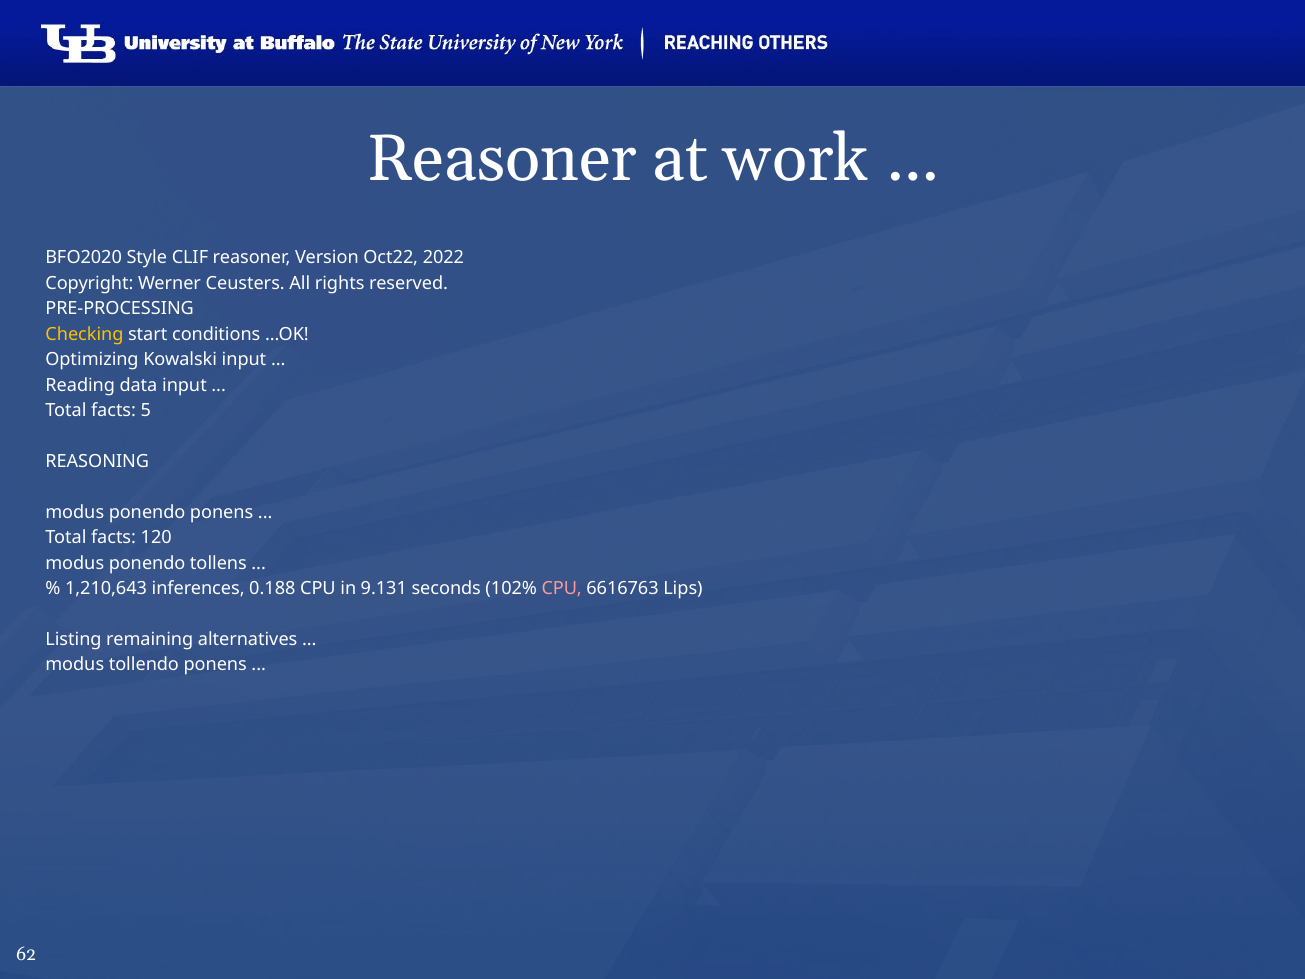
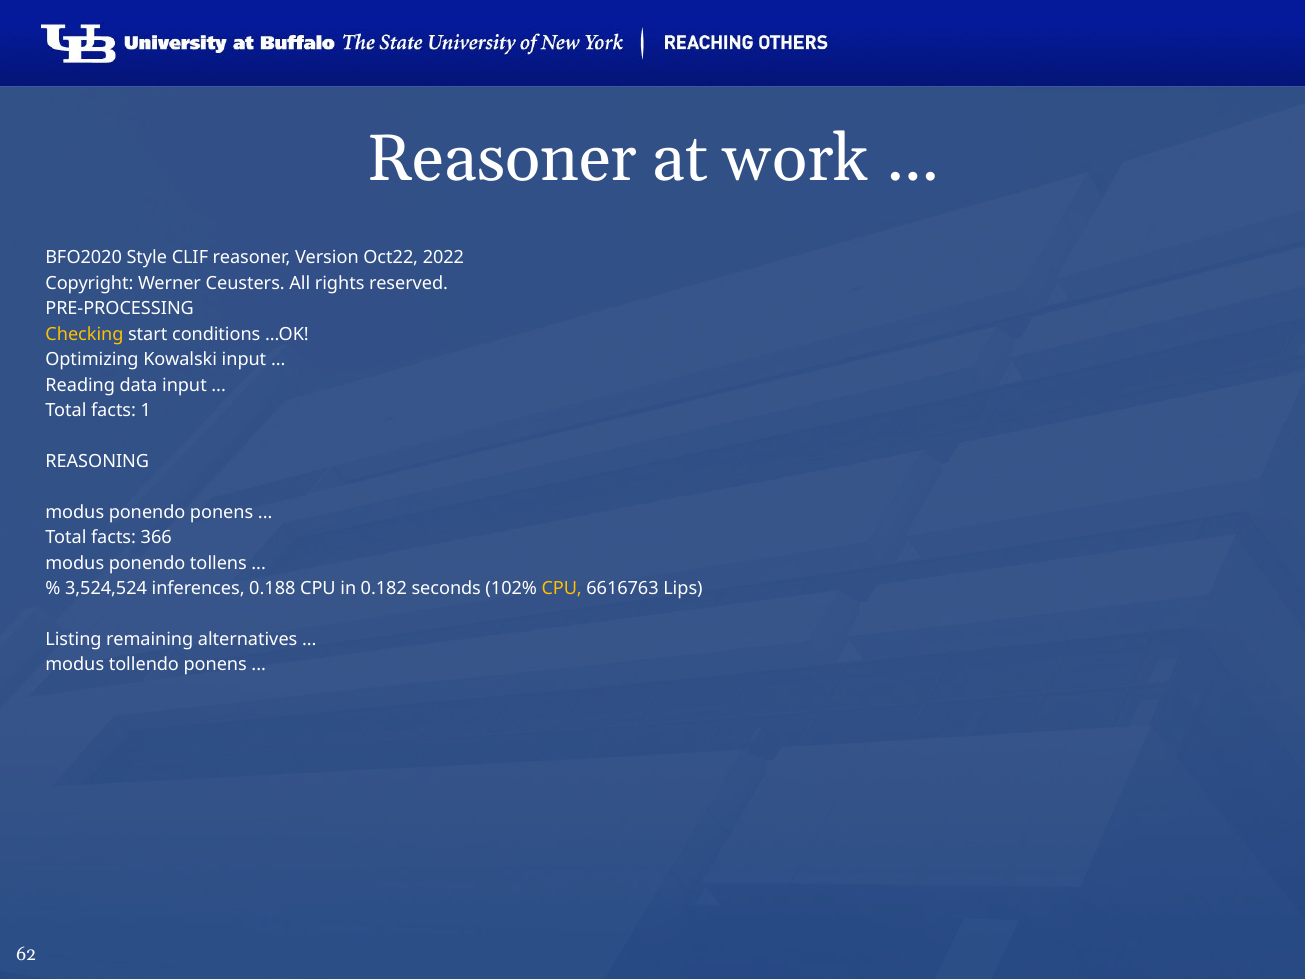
5: 5 -> 1 (146, 410)
120: 120 -> 366 (156, 538)
1,210,643: 1,210,643 -> 3,524,524 (106, 588)
9.131: 9.131 -> 0.182 (384, 588)
CPU colour: pink -> yellow (562, 588)
